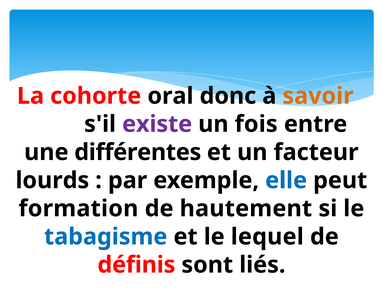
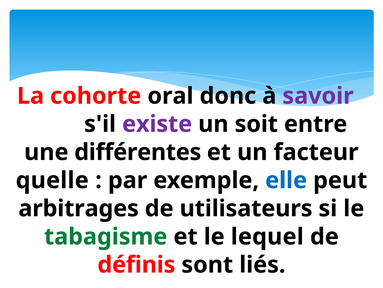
savoir colour: orange -> purple (318, 96)
fois: fois -> soit (256, 124)
lourds: lourds -> quelle (52, 180)
formation: formation -> arbitrages (79, 208)
hautement: hautement -> utilisateurs (246, 208)
tabagisme colour: blue -> green (106, 236)
